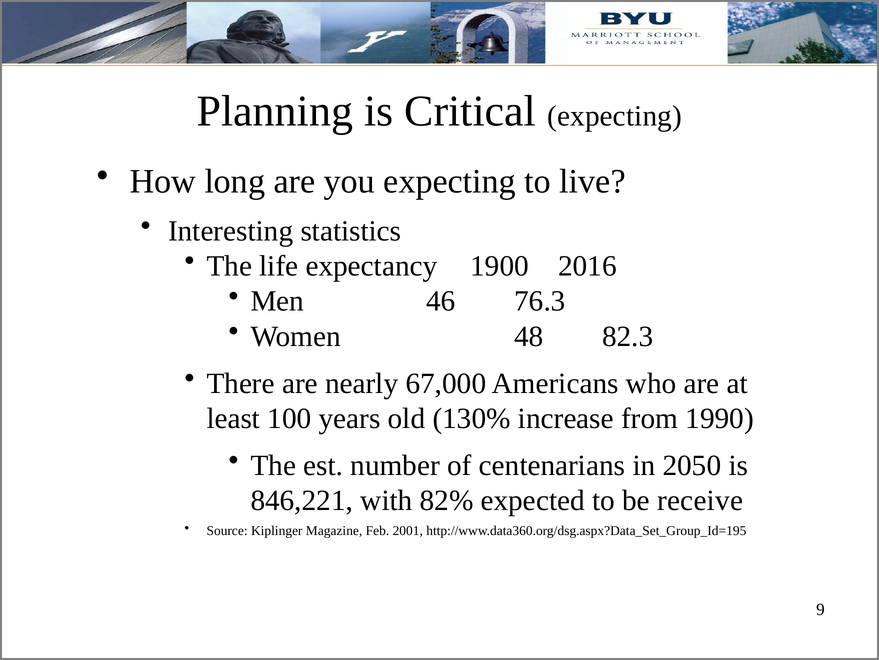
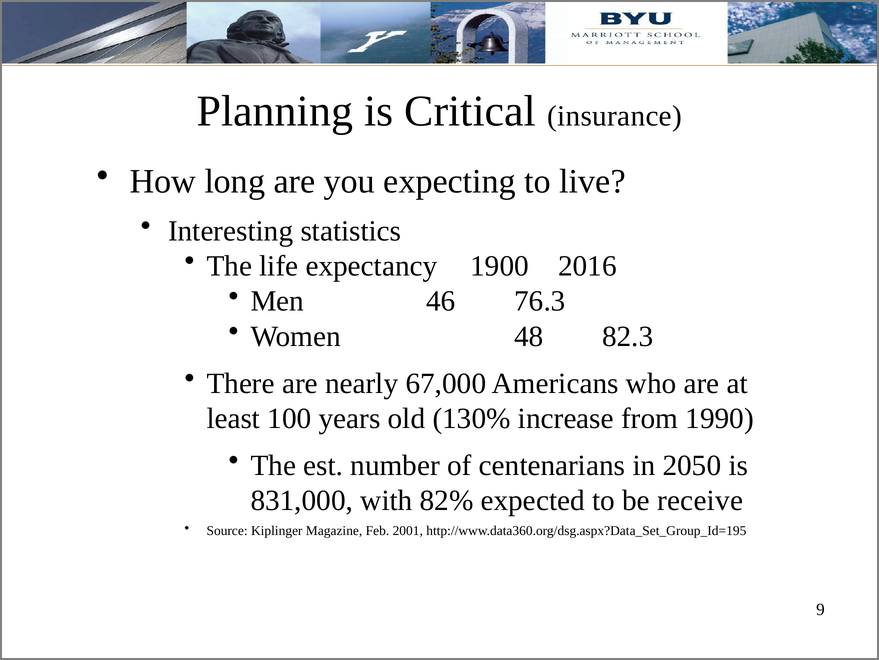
Critical expecting: expecting -> insurance (615, 116)
846,221: 846,221 -> 831,000 (302, 500)
